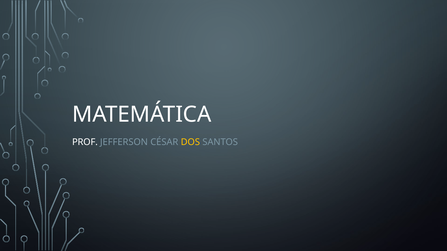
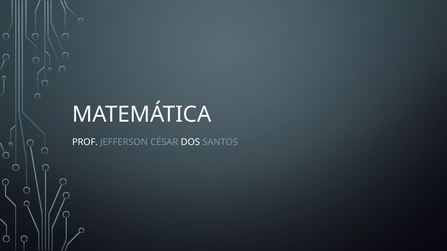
DOS colour: yellow -> white (190, 142)
